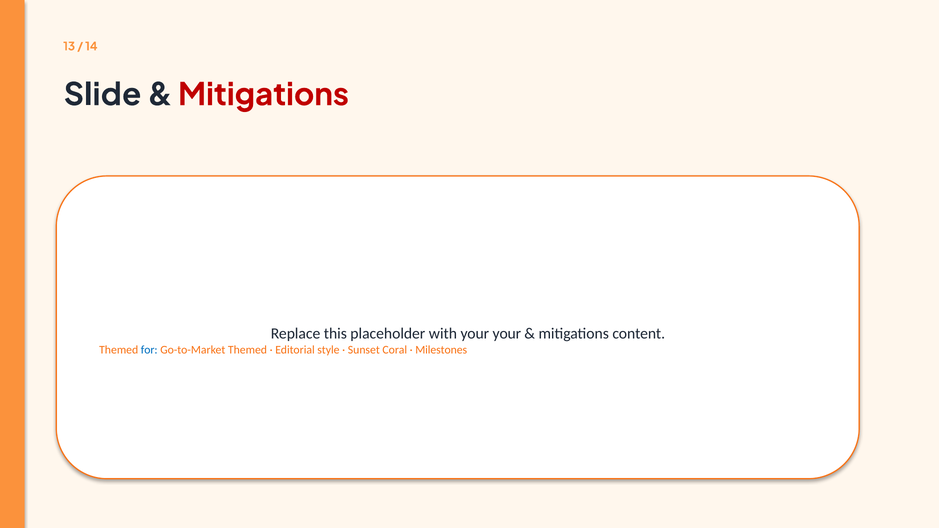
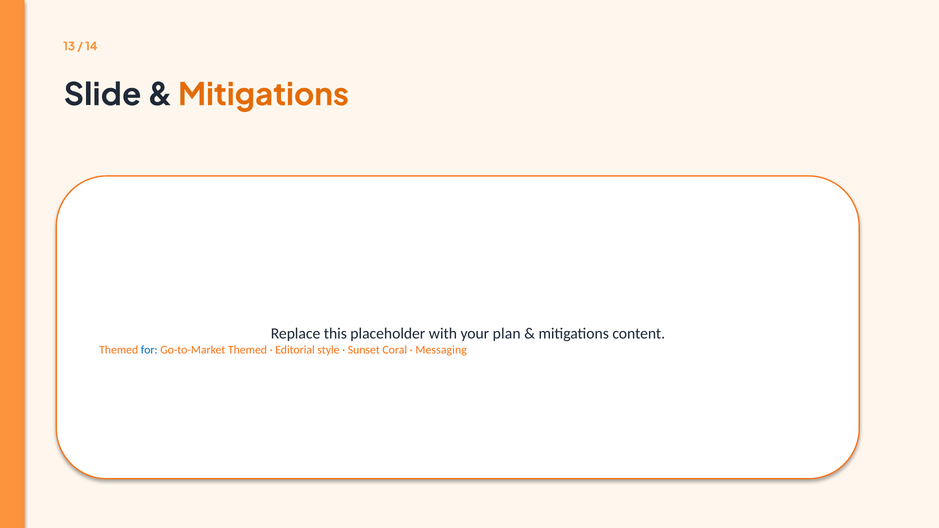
Mitigations colour: red -> orange (264, 95)
your your: your -> plan (507, 334)
Milestones: Milestones -> Messaging (441, 350)
